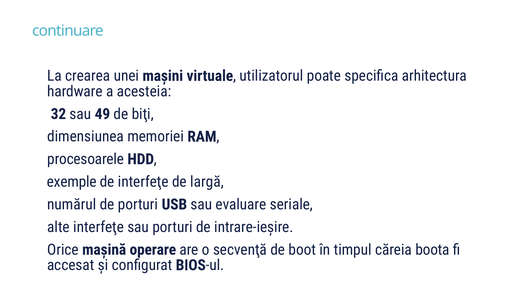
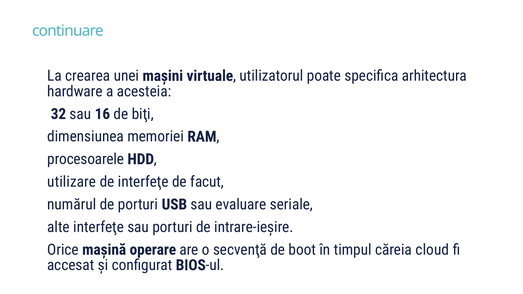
49: 49 -> 16 (102, 114)
exemple: exemple -> utilizare (72, 182)
largă: largă -> facut (207, 182)
boota: boota -> cloud (432, 250)
